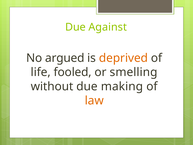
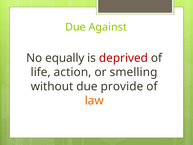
argued: argued -> equally (65, 58)
deprived colour: orange -> red (123, 58)
fooled: fooled -> action (73, 72)
making: making -> provide (122, 86)
